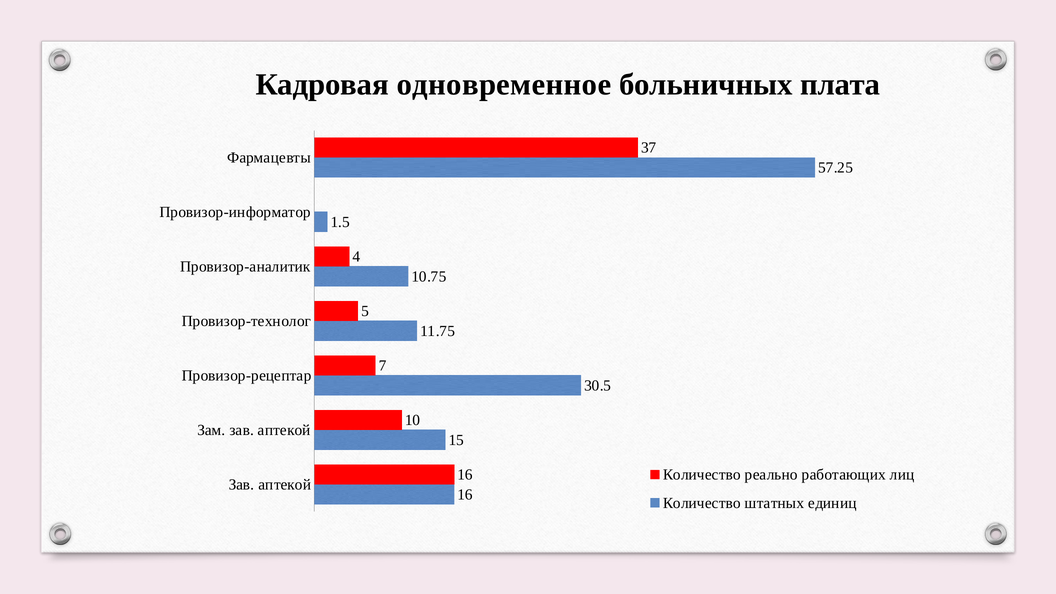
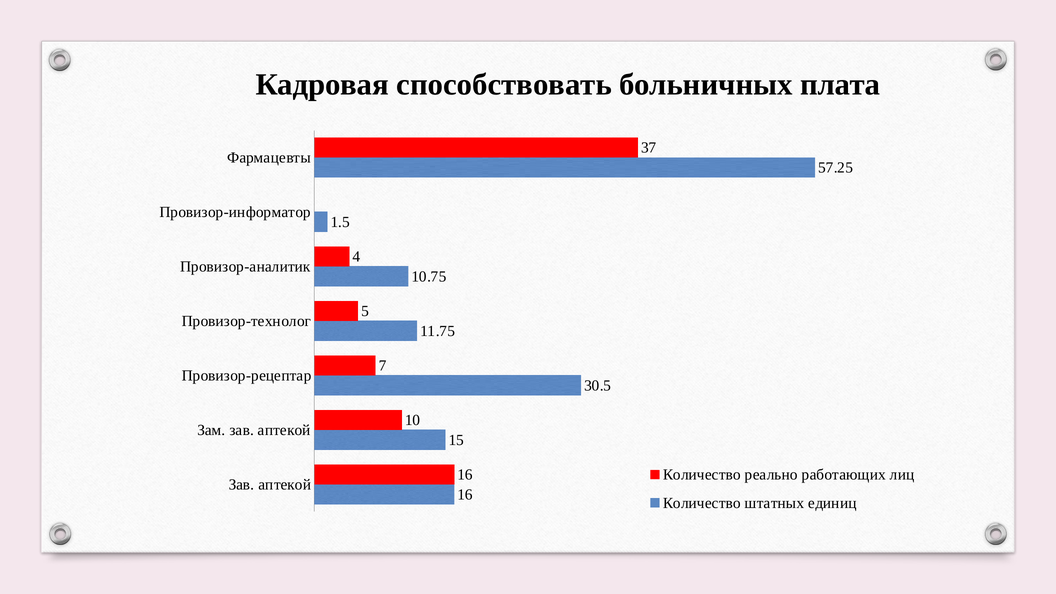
одновременное: одновременное -> способствовать (504, 84)
